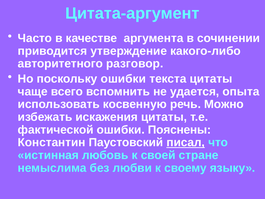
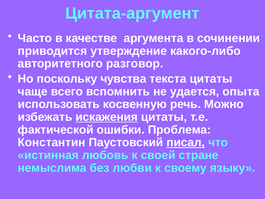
поскольку ошибки: ошибки -> чувства (123, 79)
искажения underline: none -> present (107, 117)
Пояснены: Пояснены -> Проблема (179, 130)
